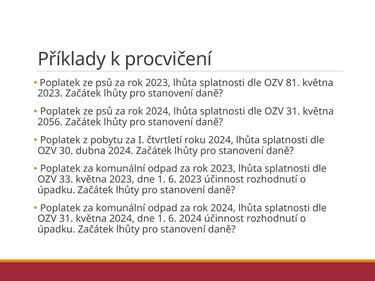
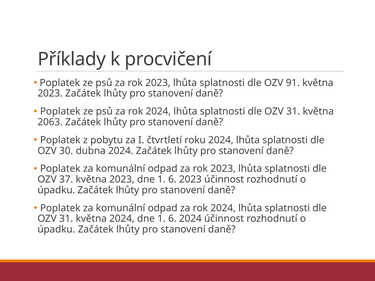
81: 81 -> 91 (293, 83)
2056: 2056 -> 2063 (50, 122)
33: 33 -> 37 (66, 180)
